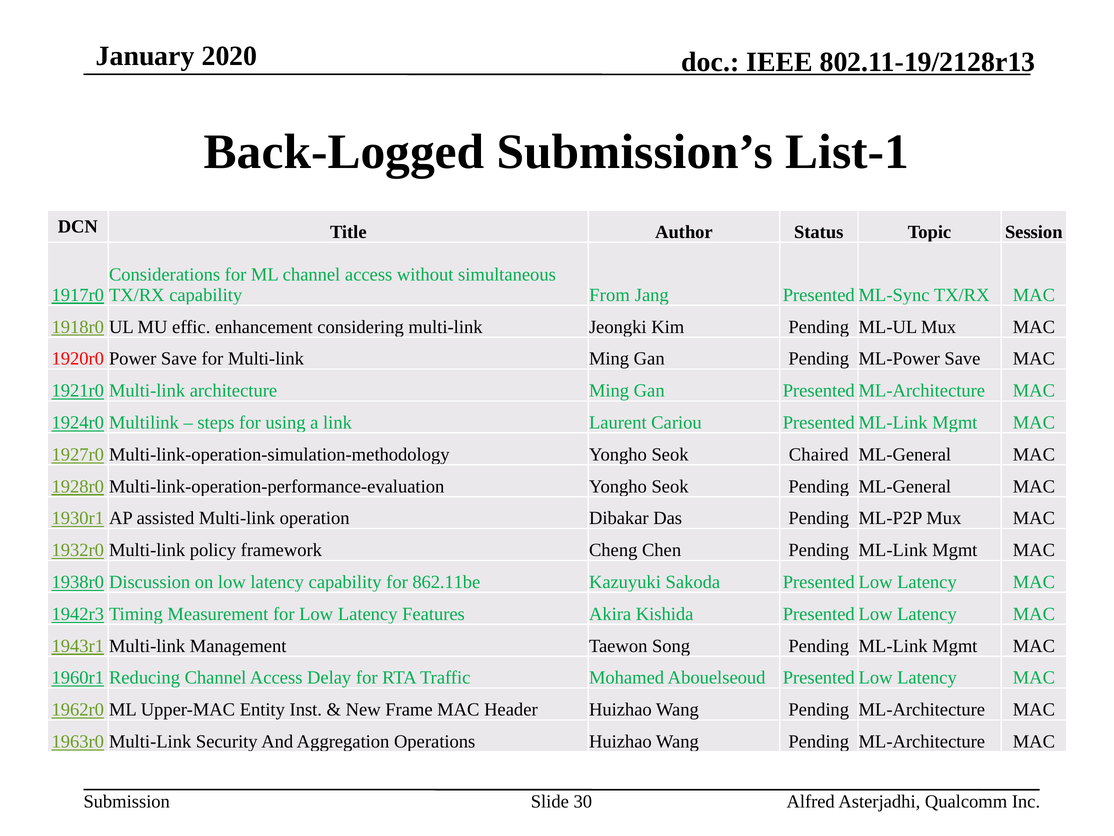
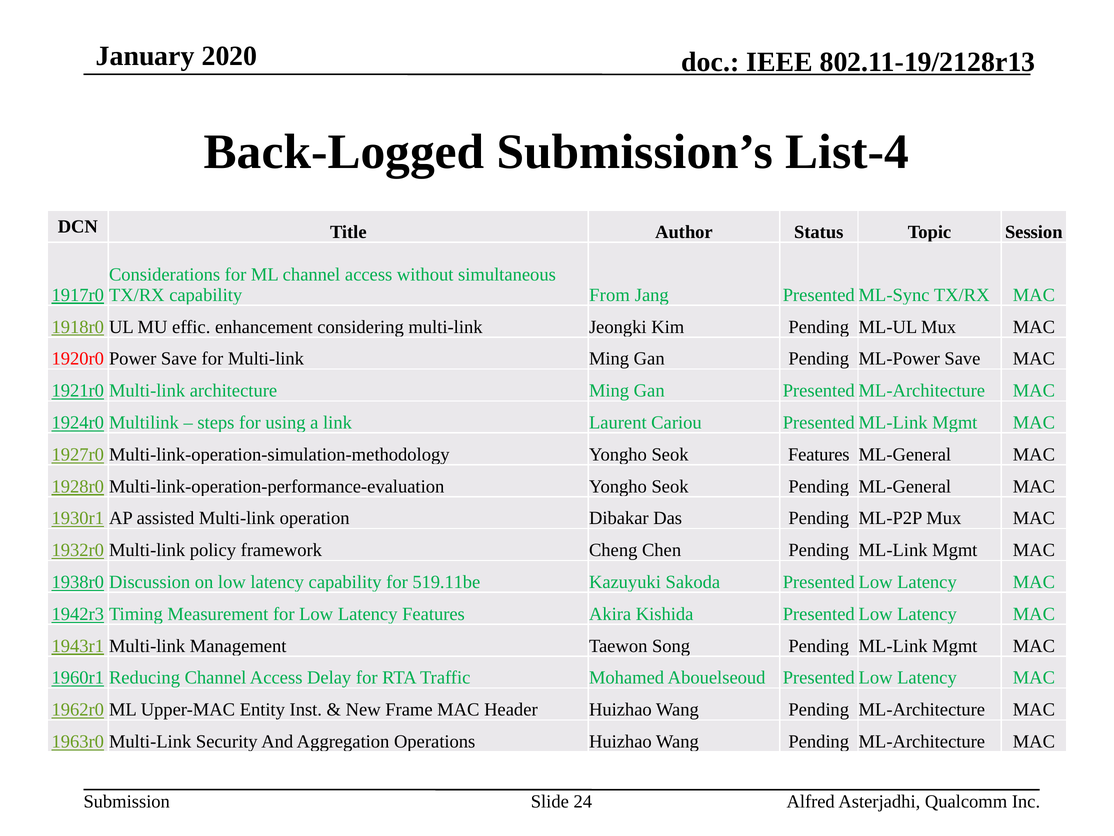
List-1: List-1 -> List-4 (847, 152)
Seok Chaired: Chaired -> Features (819, 454)
862.11be: 862.11be -> 519.11be (446, 582)
30: 30 -> 24 (583, 801)
